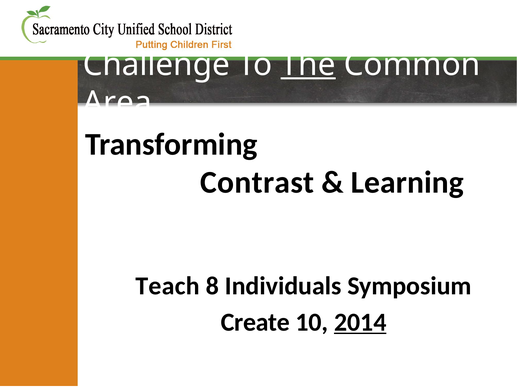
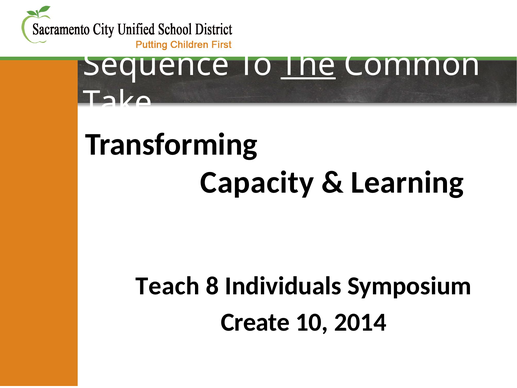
Challenge: Challenge -> Sequence (156, 65)
Area: Area -> Take (117, 103)
Contrast: Contrast -> Capacity (257, 182)
2014 underline: present -> none (360, 322)
